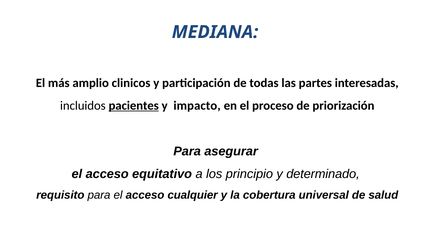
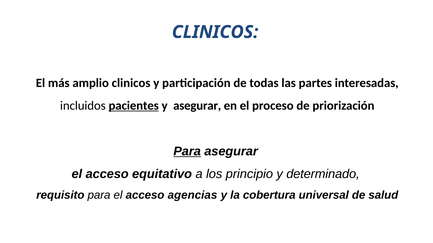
MEDIANA: MEDIANA -> CLINICOS (215, 32)
y impacto: impacto -> asegurar (197, 106)
Para underline: none -> present (187, 152)
cualquier: cualquier -> agencias (192, 196)
